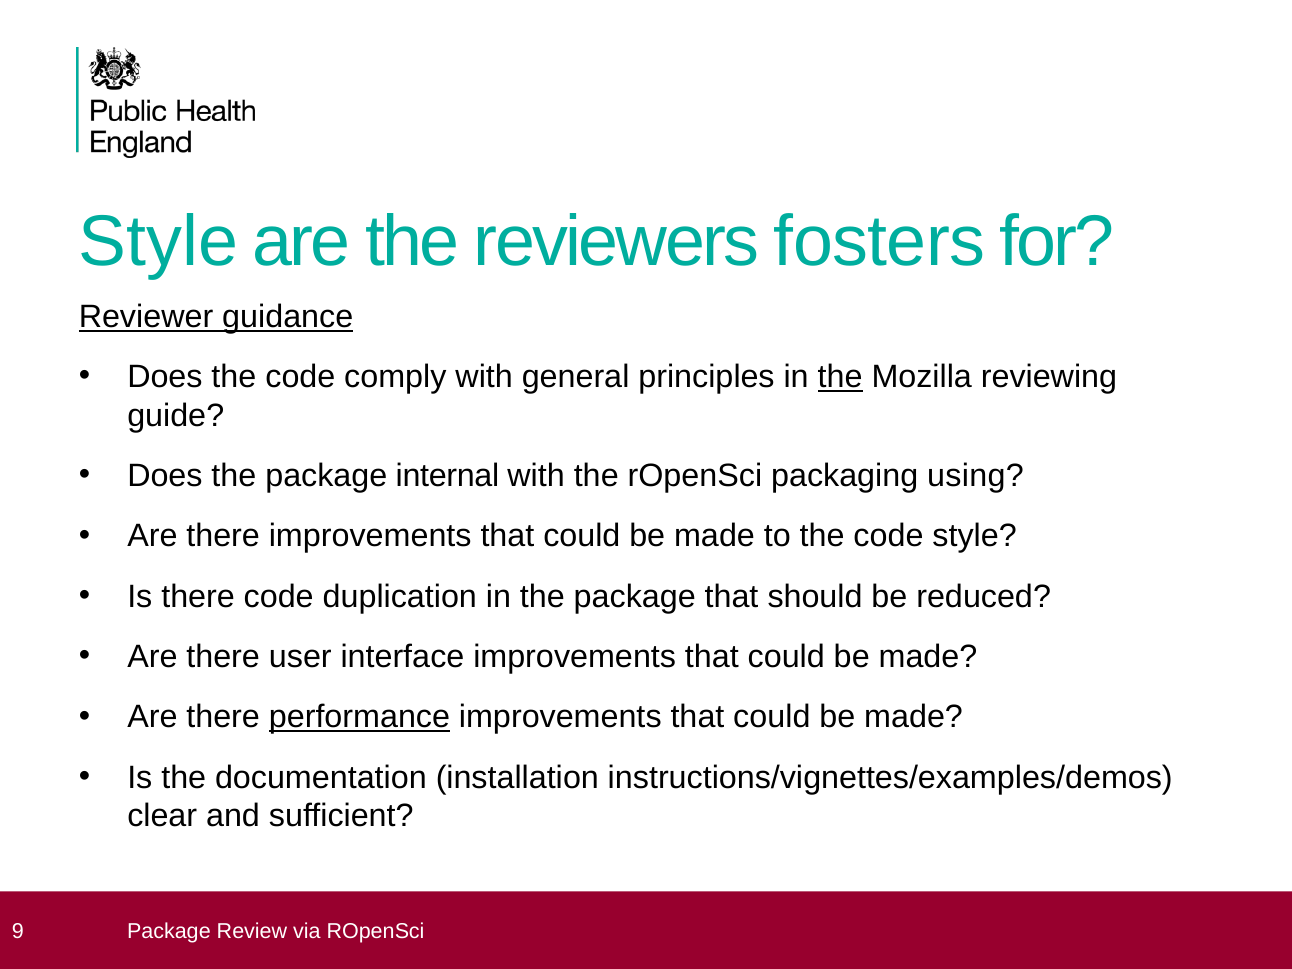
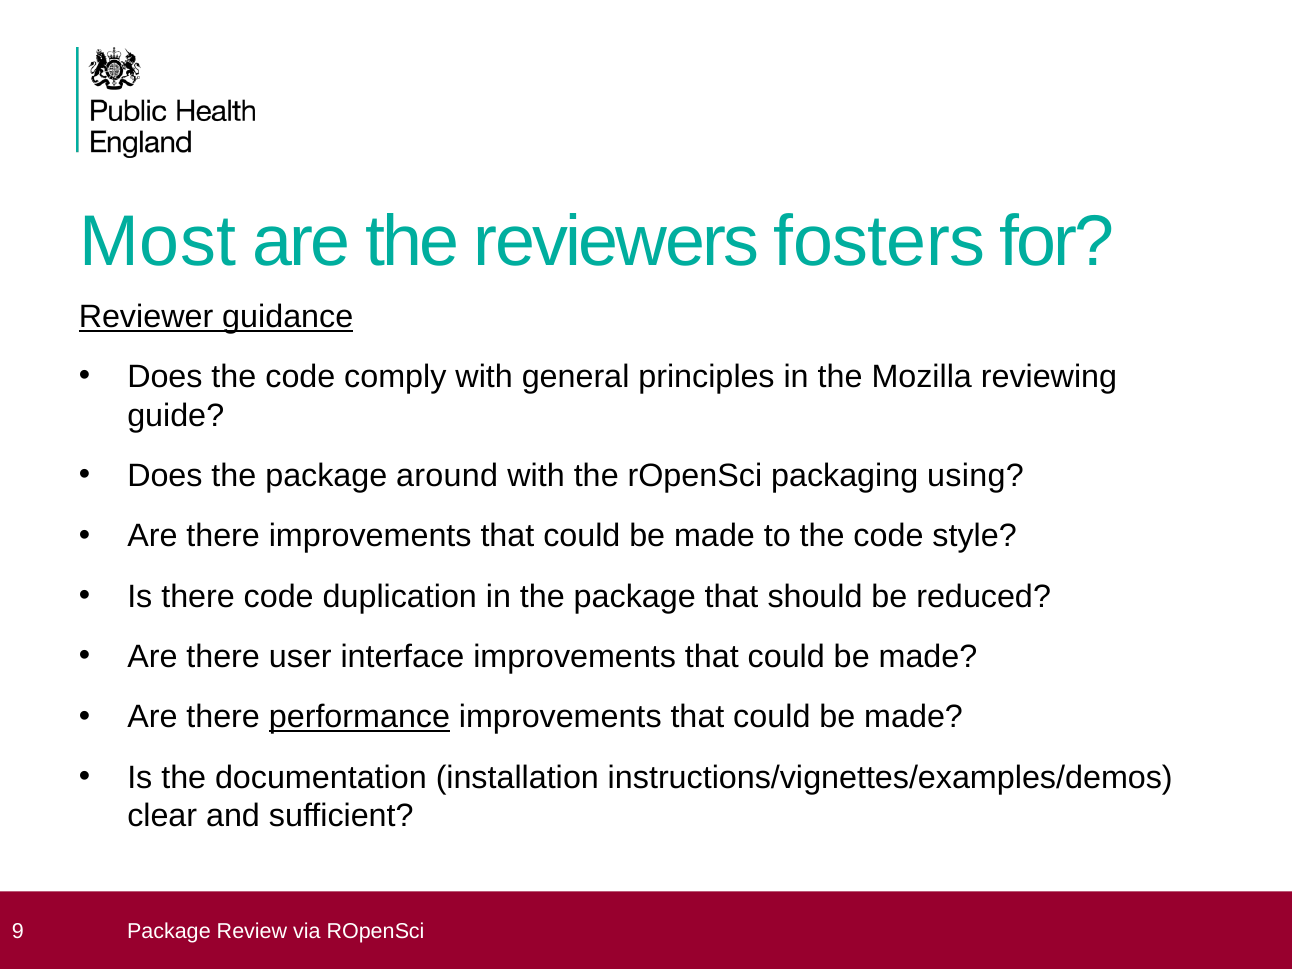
Style: Style -> Most (158, 241)
the underline: present -> none (840, 377)
internal: internal -> around (447, 476)
